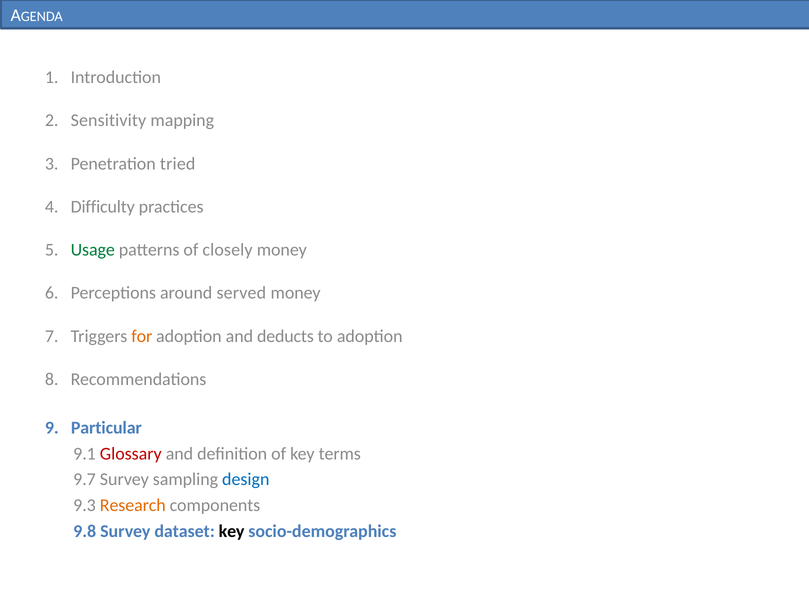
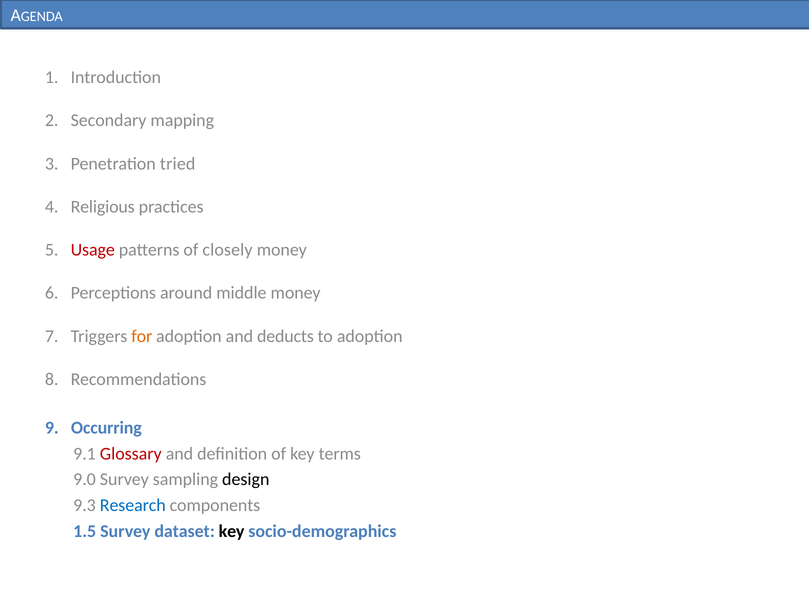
Sensitivity: Sensitivity -> Secondary (109, 120)
Difficulty: Difficulty -> Religious (103, 207)
Usage colour: green -> red (93, 250)
served: served -> middle (241, 293)
Particular: Particular -> Occurring (106, 428)
9.7: 9.7 -> 9.0 (85, 479)
design colour: blue -> black (246, 479)
Research colour: orange -> blue (133, 505)
9.8: 9.8 -> 1.5 (85, 531)
